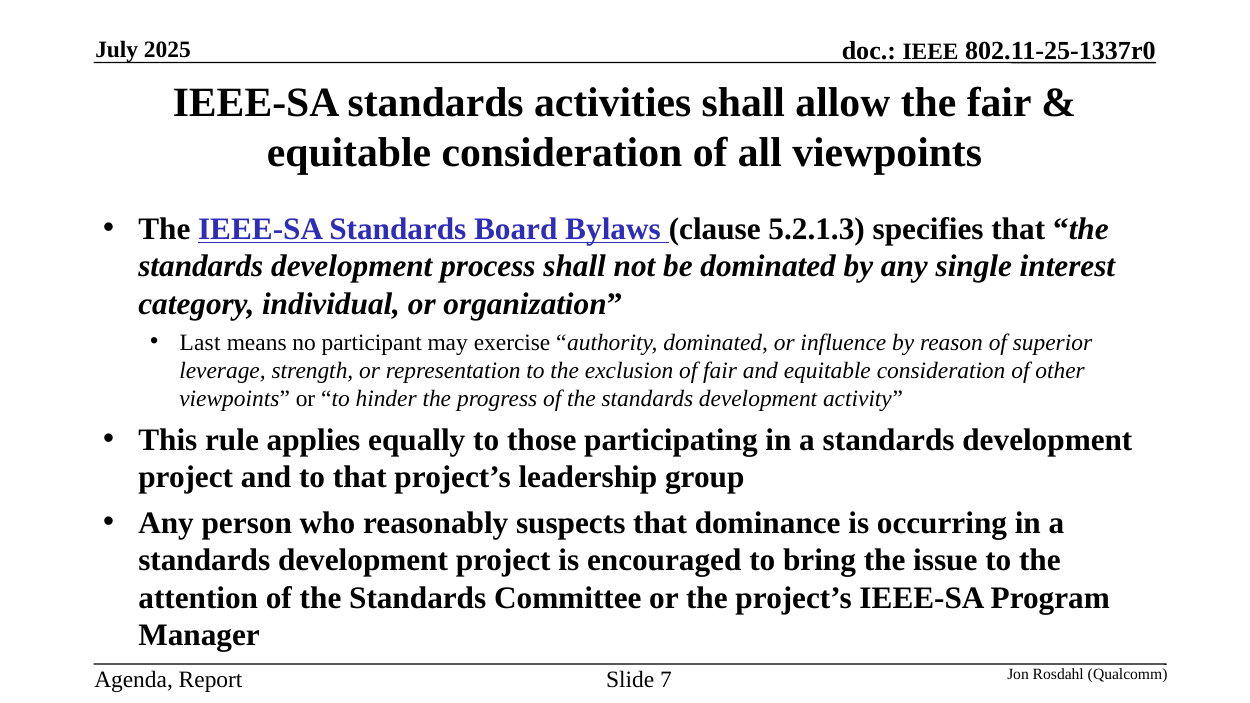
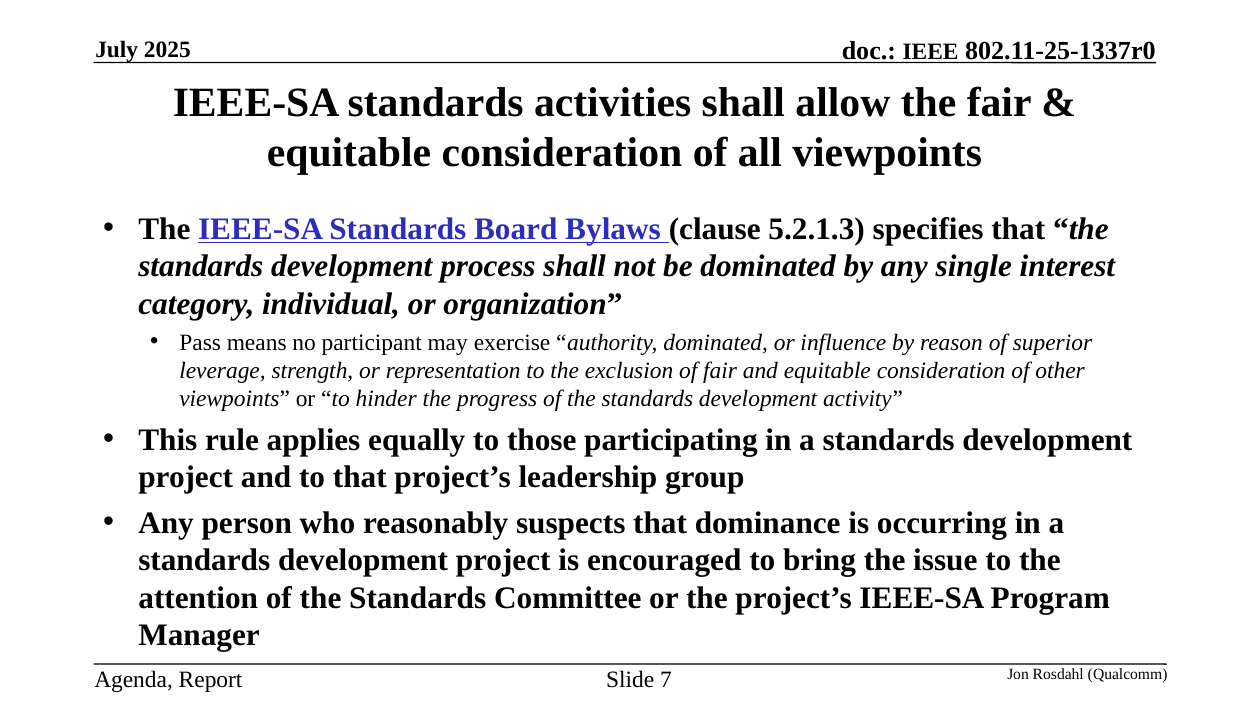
Last: Last -> Pass (200, 343)
